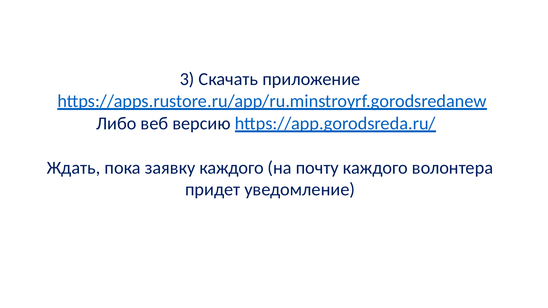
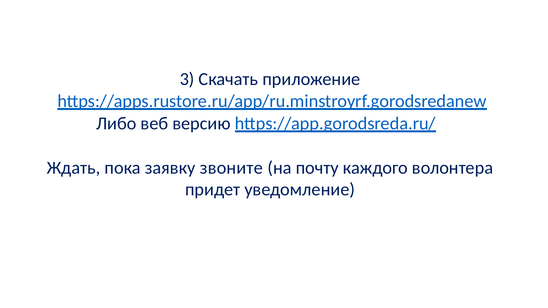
заявку каждого: каждого -> звоните (231, 168)
